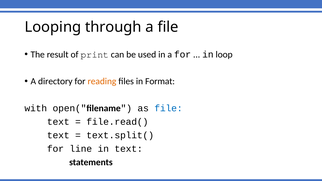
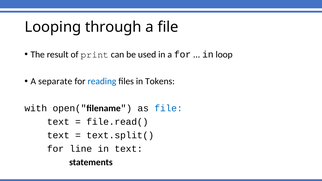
directory: directory -> separate (55, 81)
reading colour: orange -> blue (102, 81)
Format: Format -> Tokens (160, 81)
